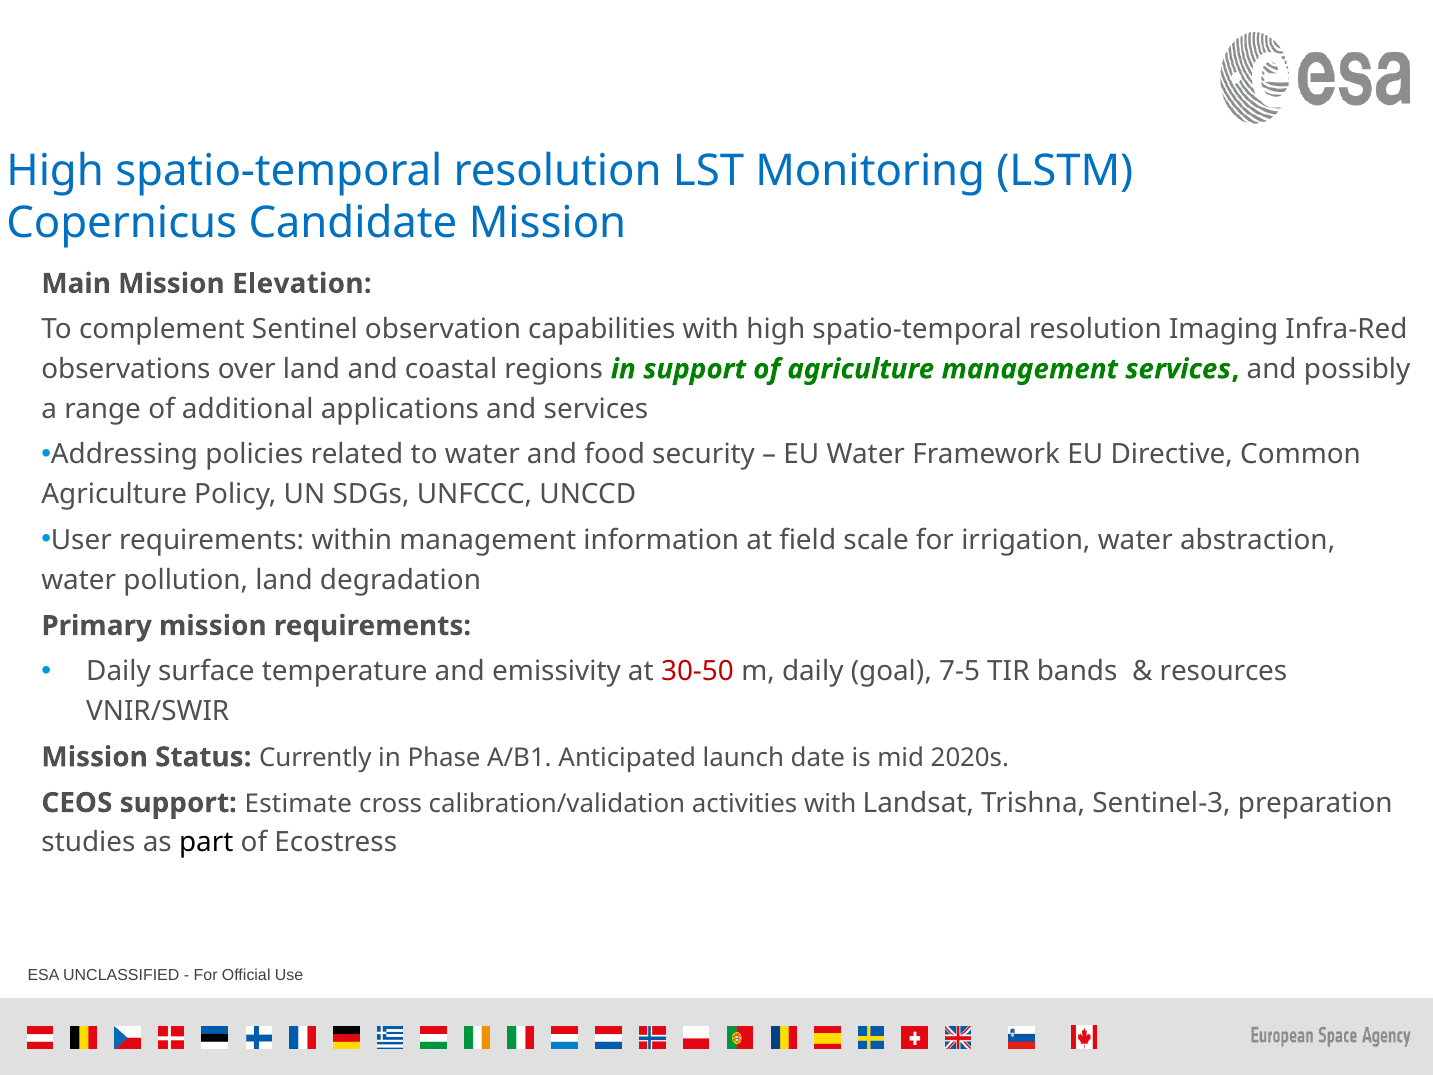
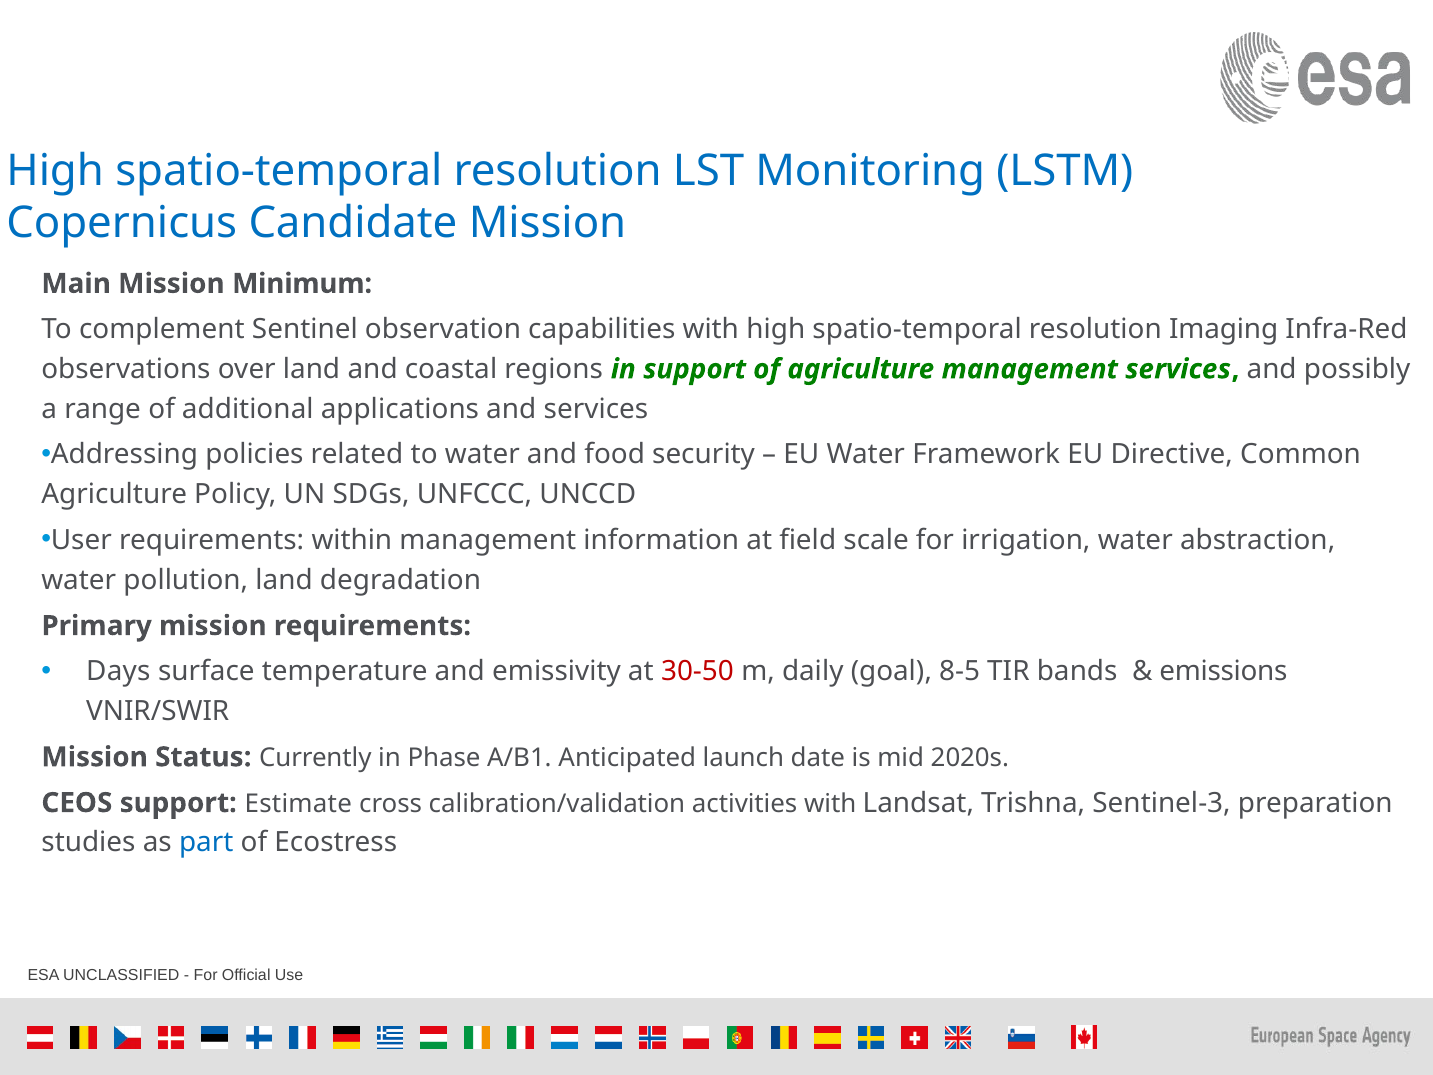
Elevation: Elevation -> Minimum (302, 284)
Daily: Daily -> Days (118, 671)
7-5: 7-5 -> 8-5 (960, 671)
resources: resources -> emissions (1224, 671)
part colour: black -> blue (206, 842)
